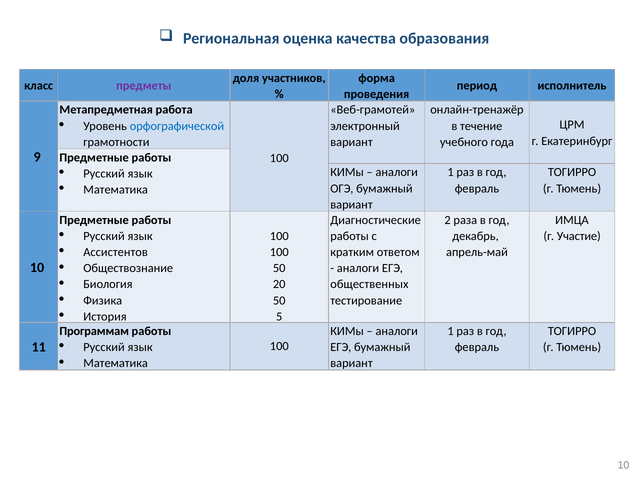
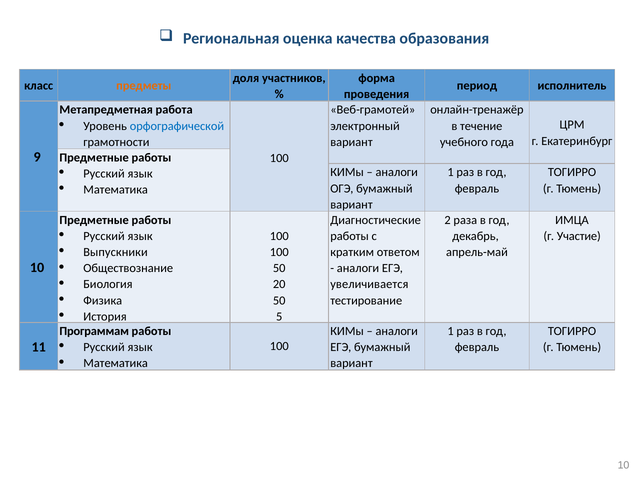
предметы colour: purple -> orange (144, 86)
Ассистентов: Ассистентов -> Выпускники (116, 252)
общественных: общественных -> увеличивается (369, 284)
